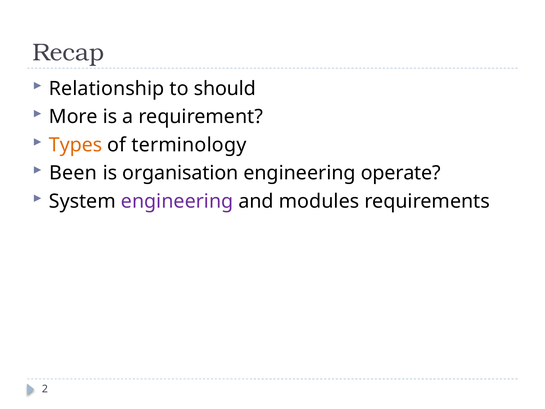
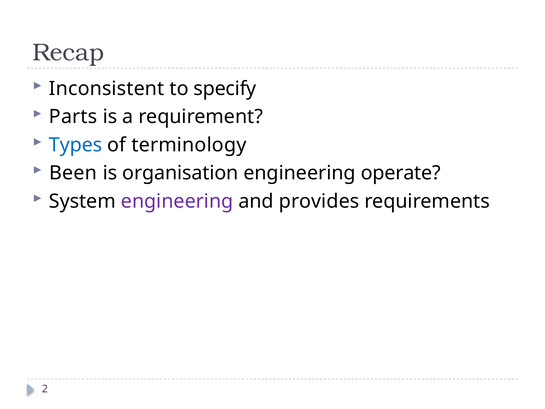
Relationship: Relationship -> Inconsistent (107, 89)
should: should -> specify (225, 89)
More: More -> Parts (73, 117)
Types colour: orange -> blue (76, 145)
modules: modules -> provides (319, 201)
